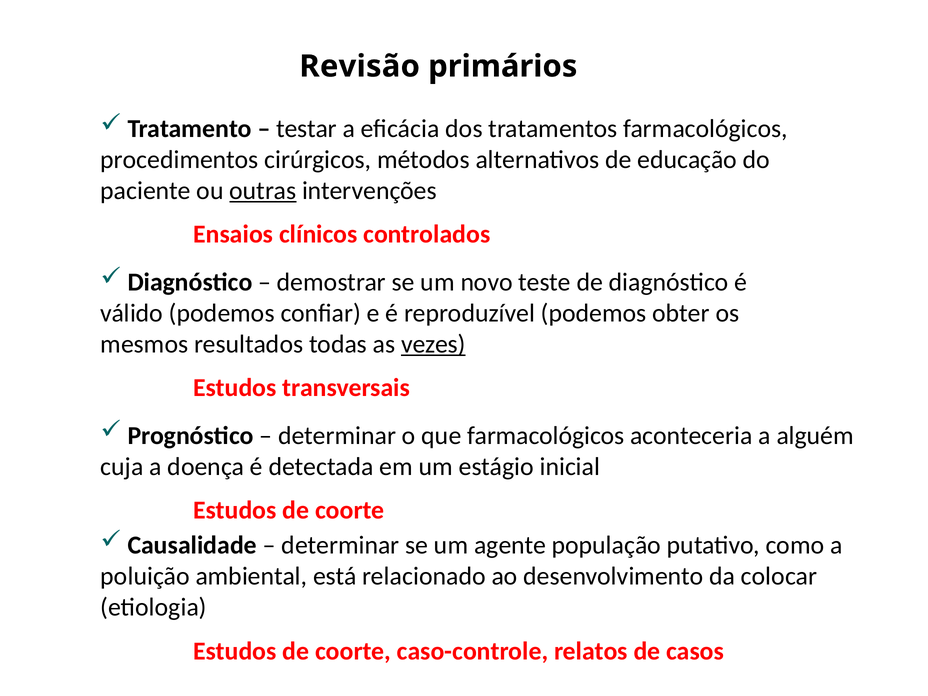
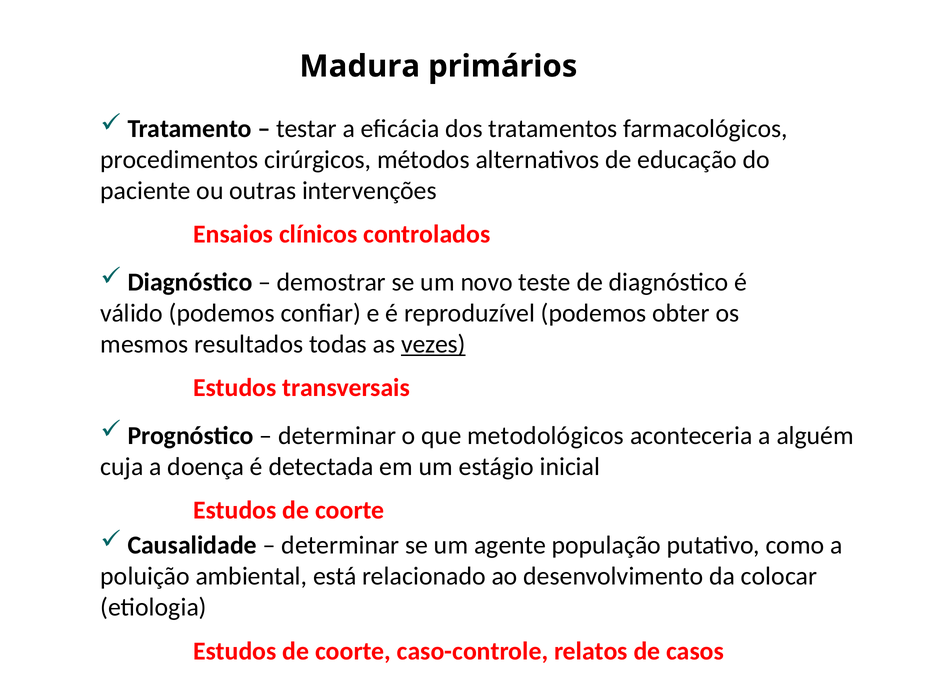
Revisão: Revisão -> Madura (360, 66)
outras underline: present -> none (263, 191)
que farmacológicos: farmacológicos -> metodológicos (546, 436)
